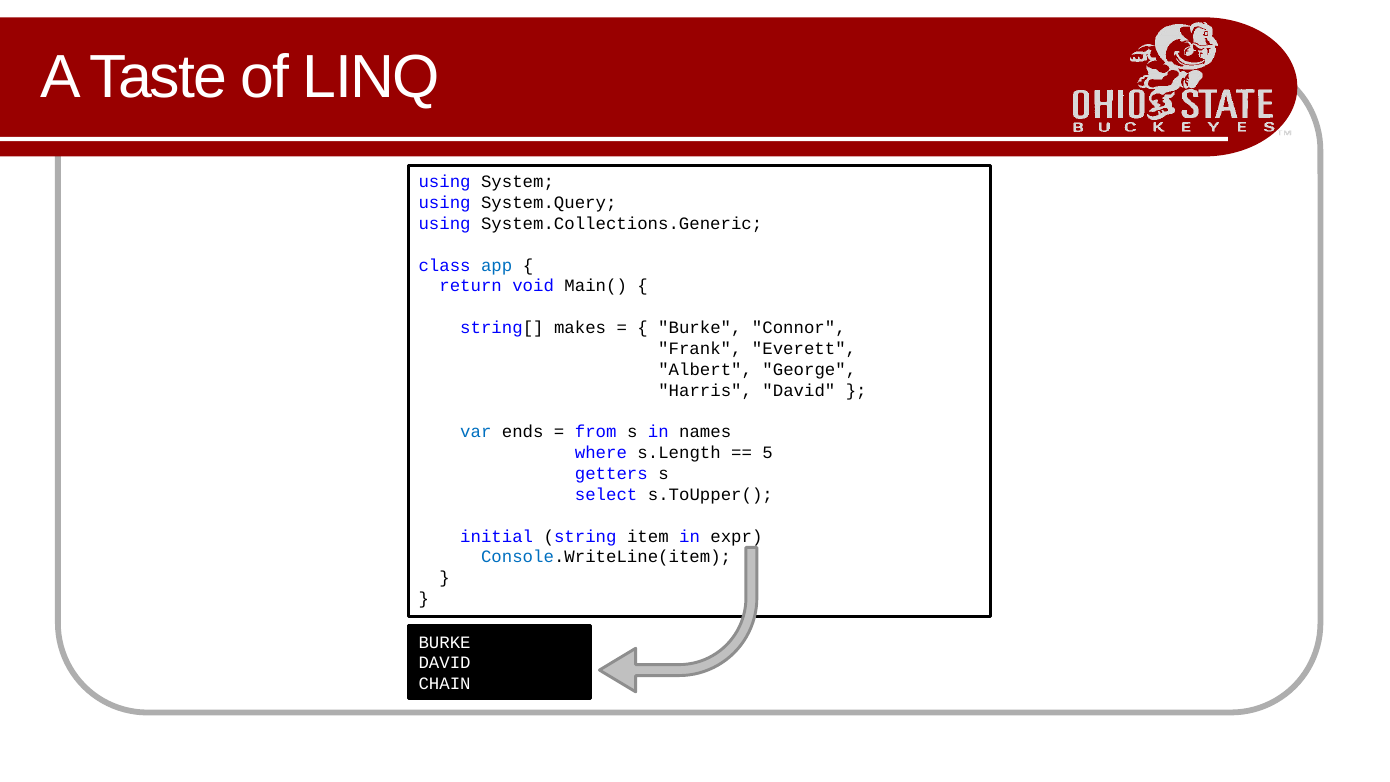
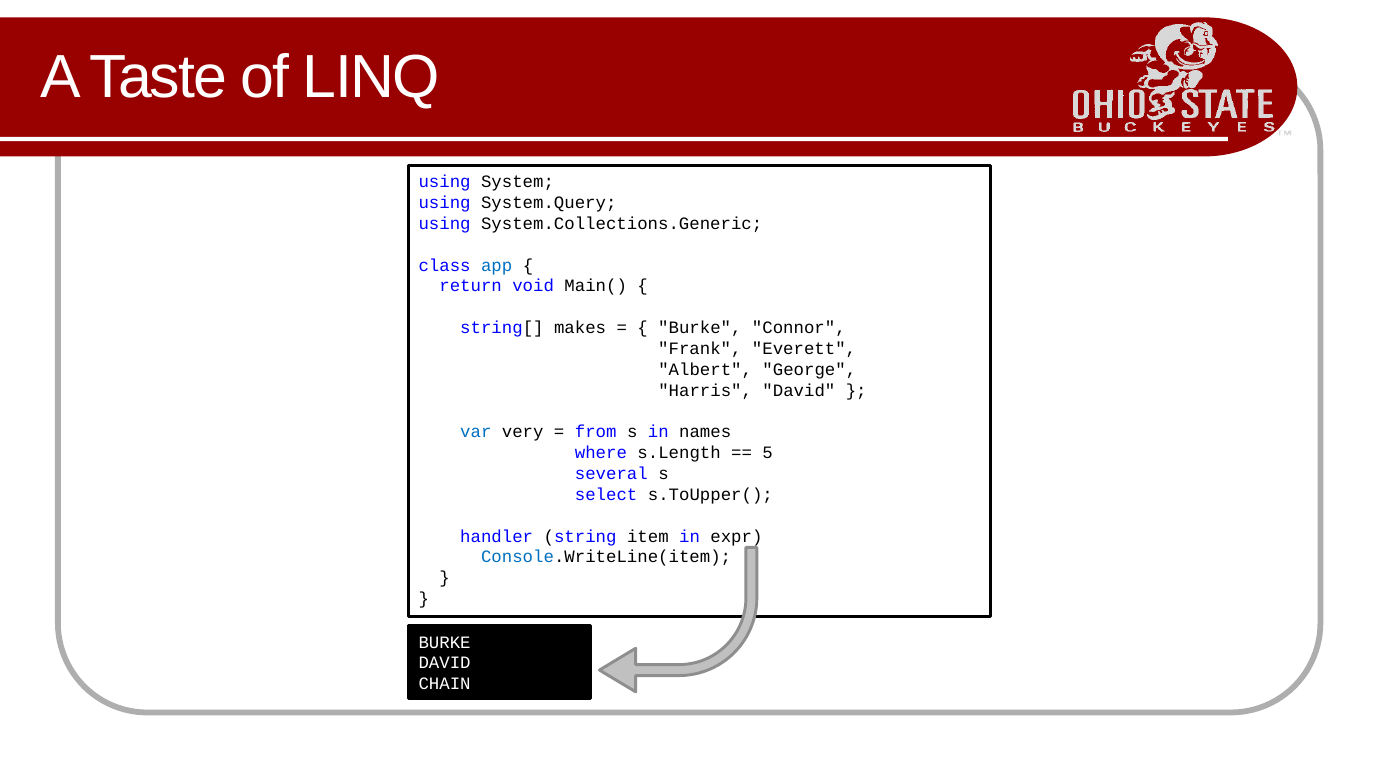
ends: ends -> very (523, 432)
getters: getters -> several (611, 474)
initial: initial -> handler (497, 536)
